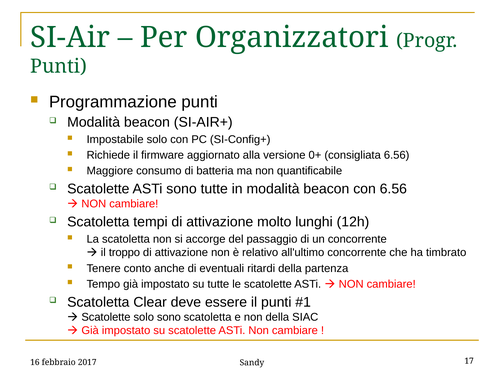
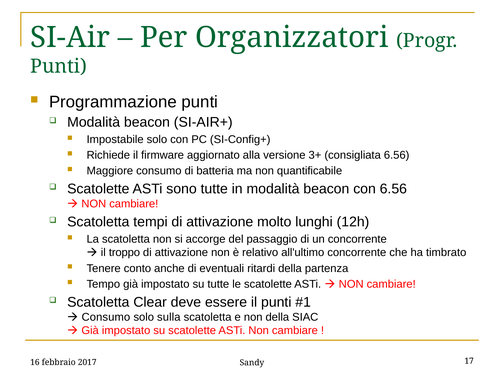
0+: 0+ -> 3+ (315, 155)
Scatolette: Scatolette -> Consumo (106, 317)
solo sono: sono -> sulla (169, 317)
